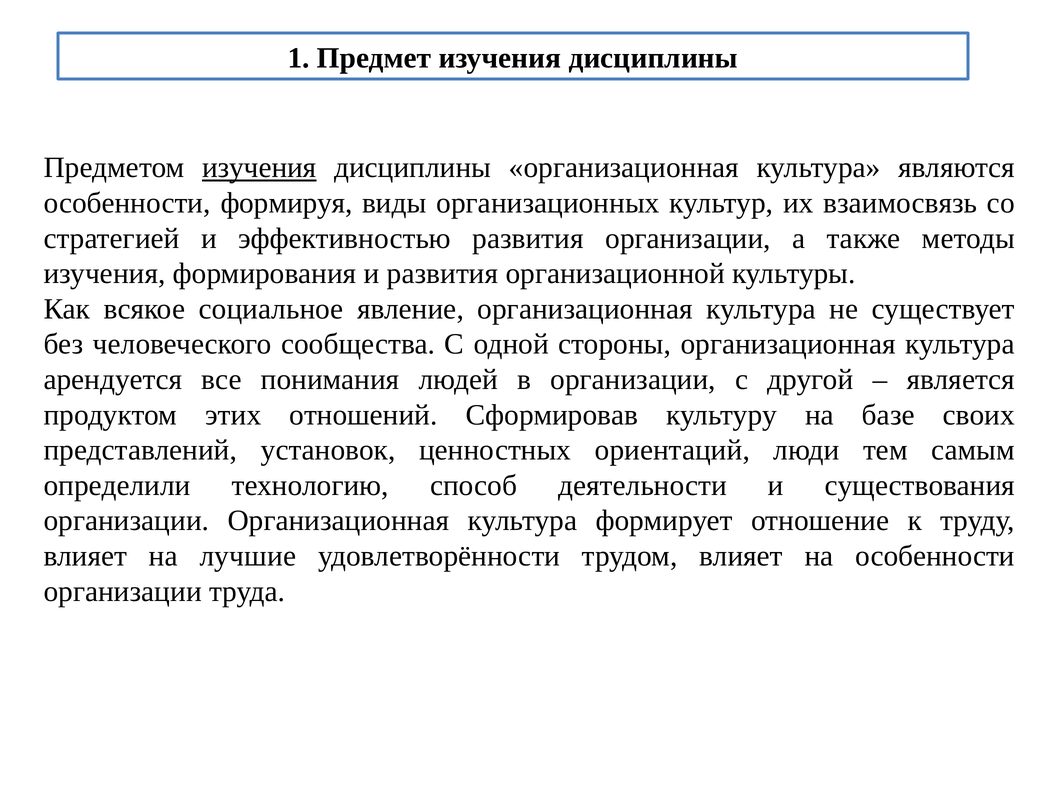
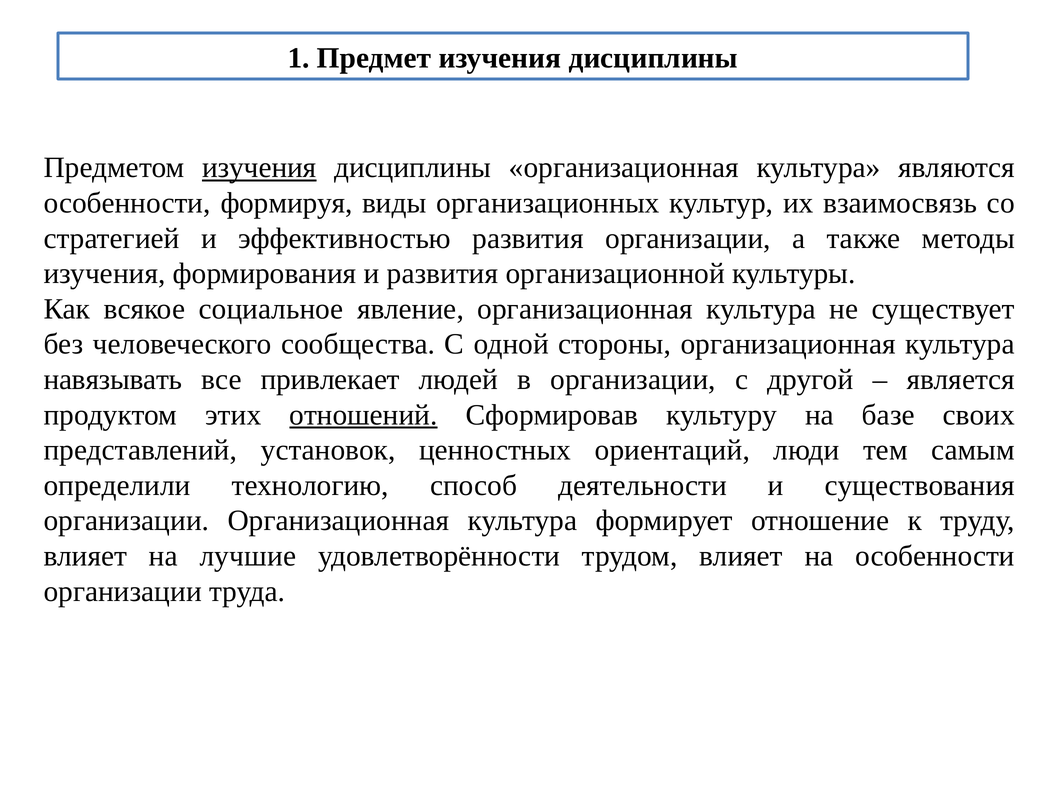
арендуется: арендуется -> навязывать (113, 380)
понимания: понимания -> привлекает (330, 380)
отношений underline: none -> present (363, 415)
